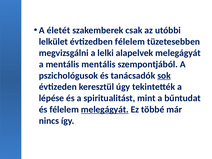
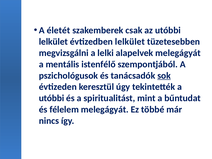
évtizedben félelem: félelem -> lelkület (130, 42)
mentális mentális: mentális -> istenfélő (98, 64)
lépése: lépése -> utóbbi (52, 98)
melegágyát underline: present -> none (105, 109)
